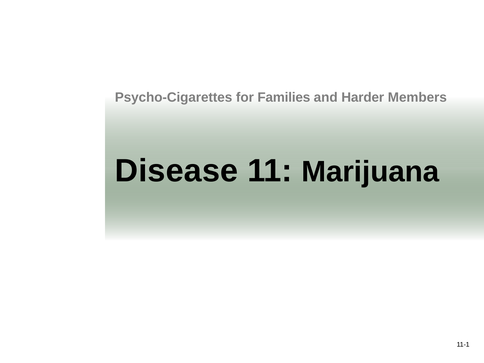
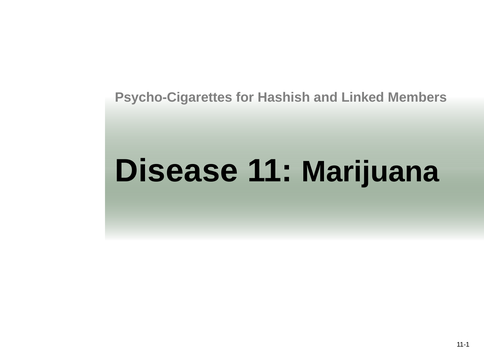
Families: Families -> Hashish (284, 97)
Harder: Harder -> Linked (363, 97)
